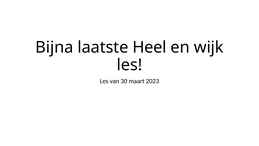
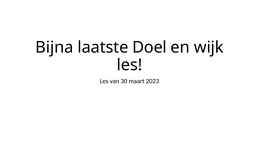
Heel: Heel -> Doel (150, 47)
